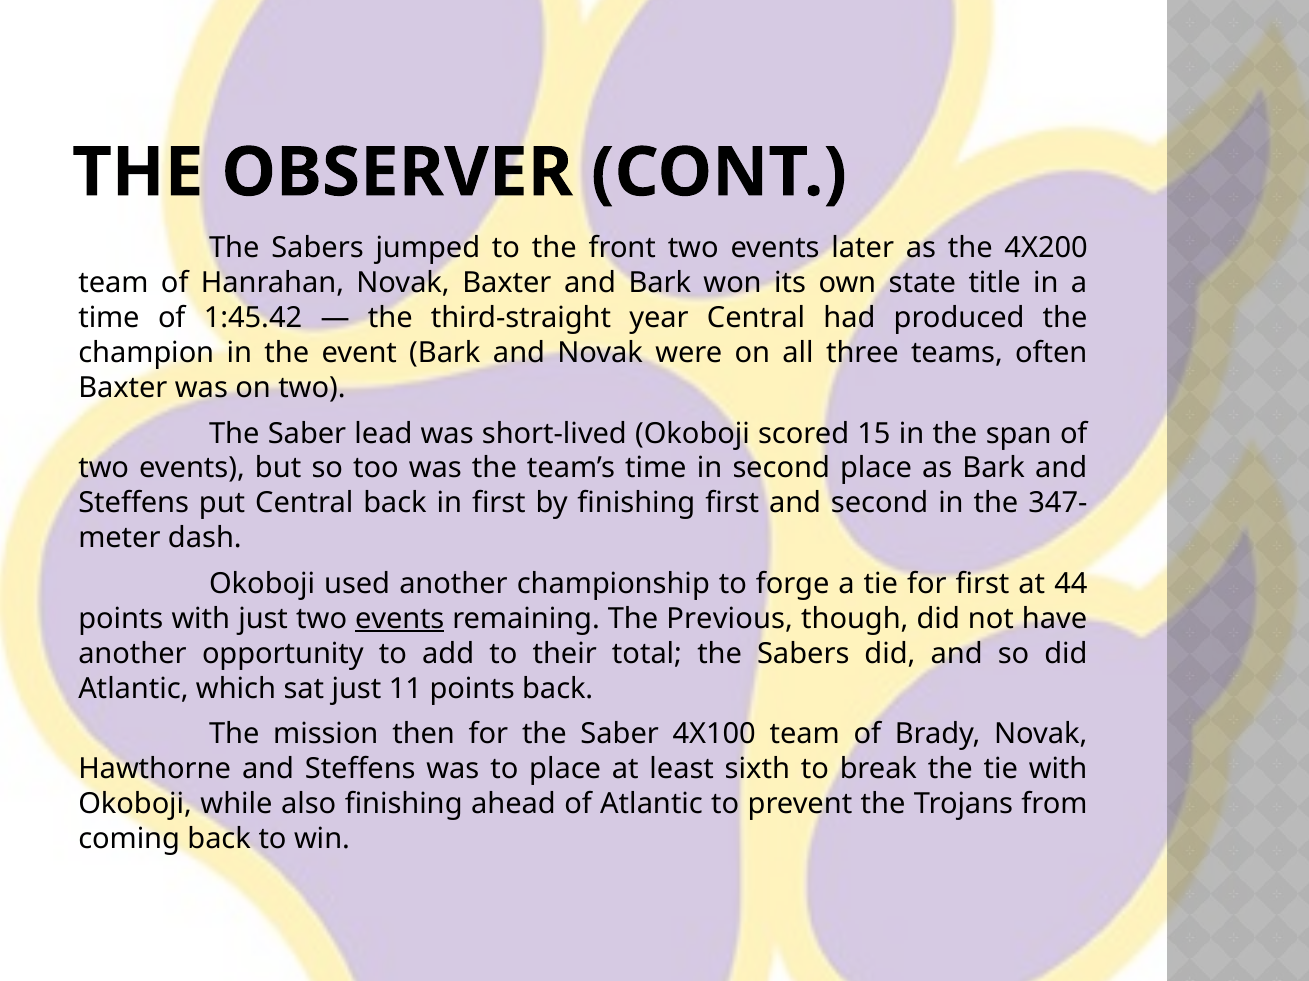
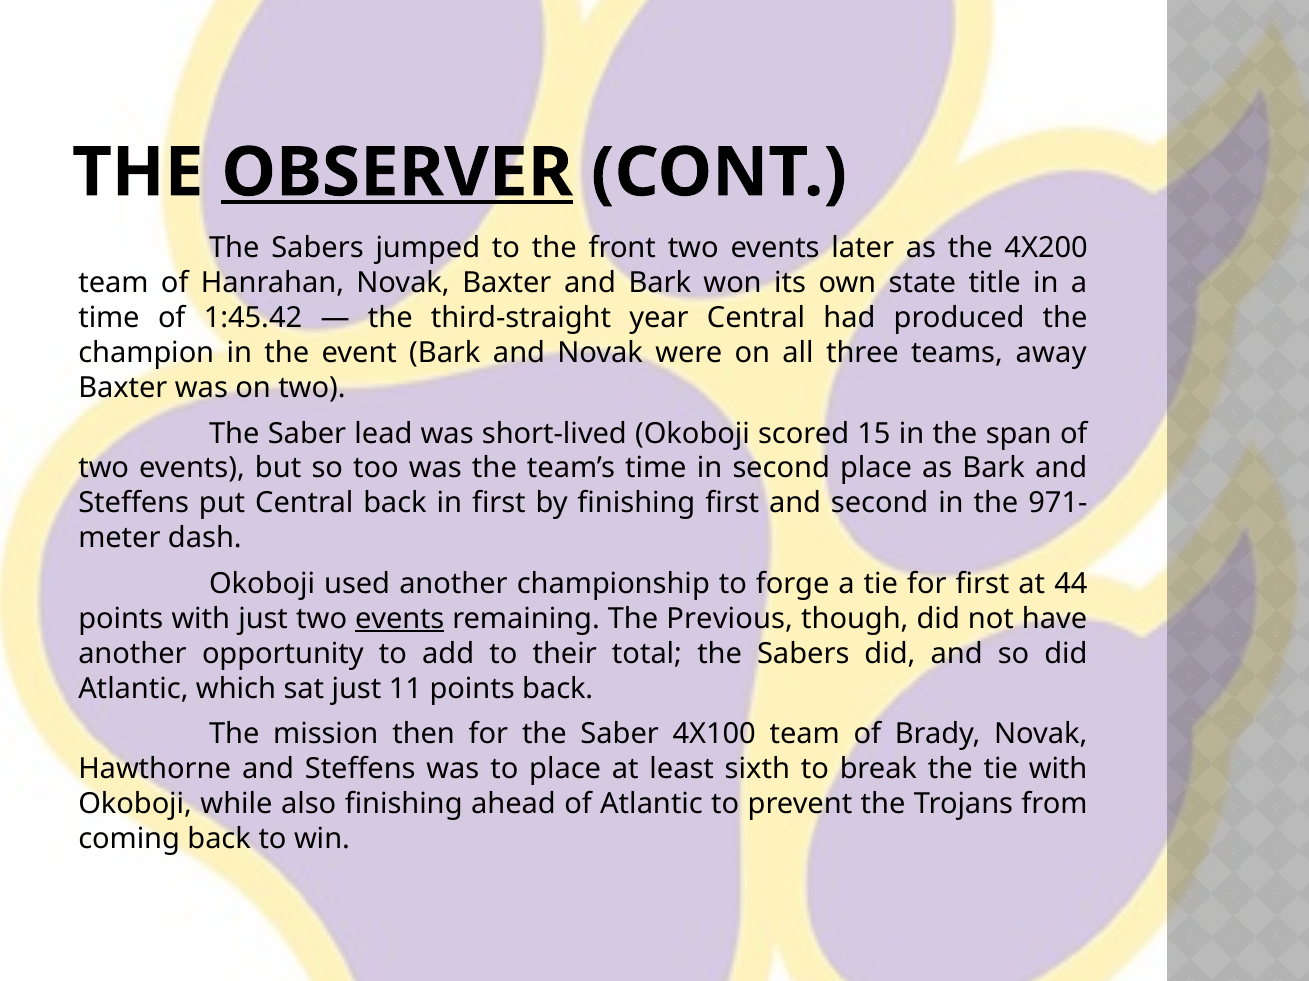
OBSERVER underline: none -> present (397, 173)
often: often -> away (1051, 353)
347-: 347- -> 971- (1058, 504)
